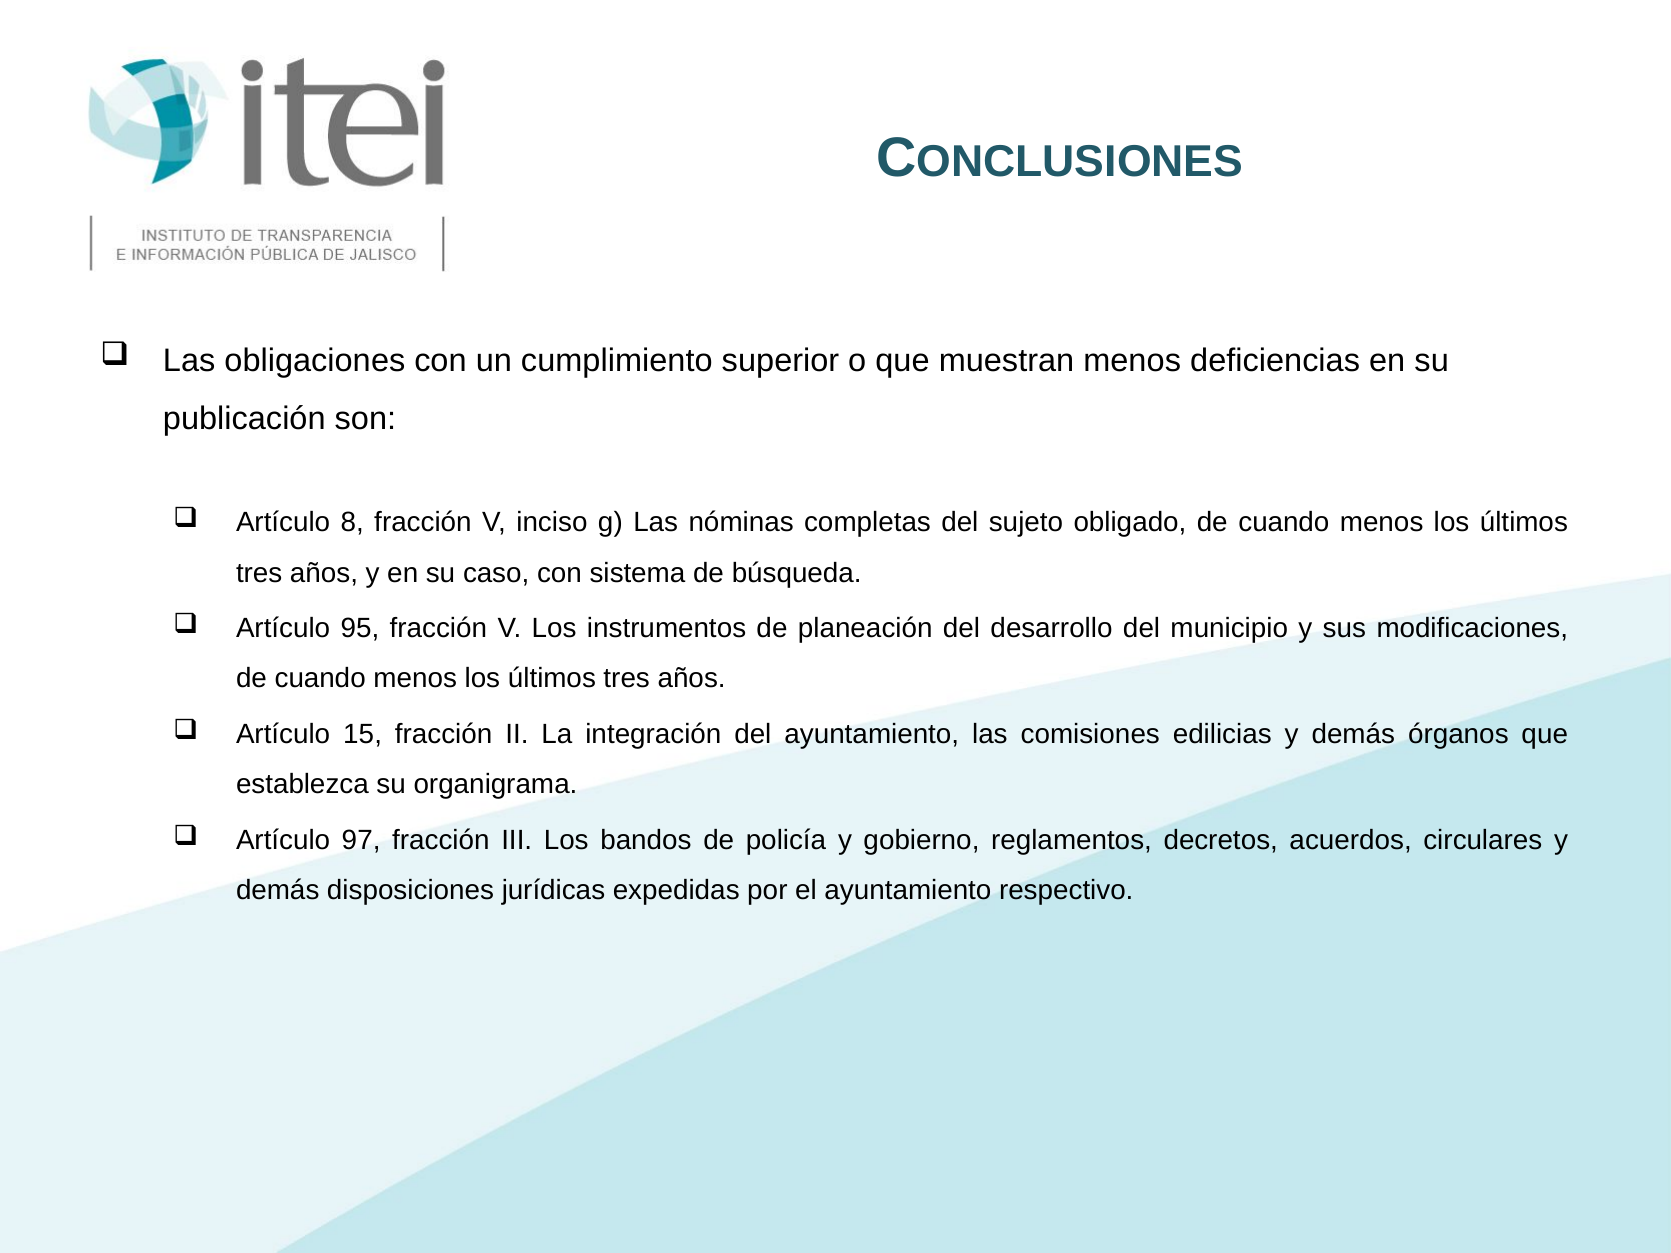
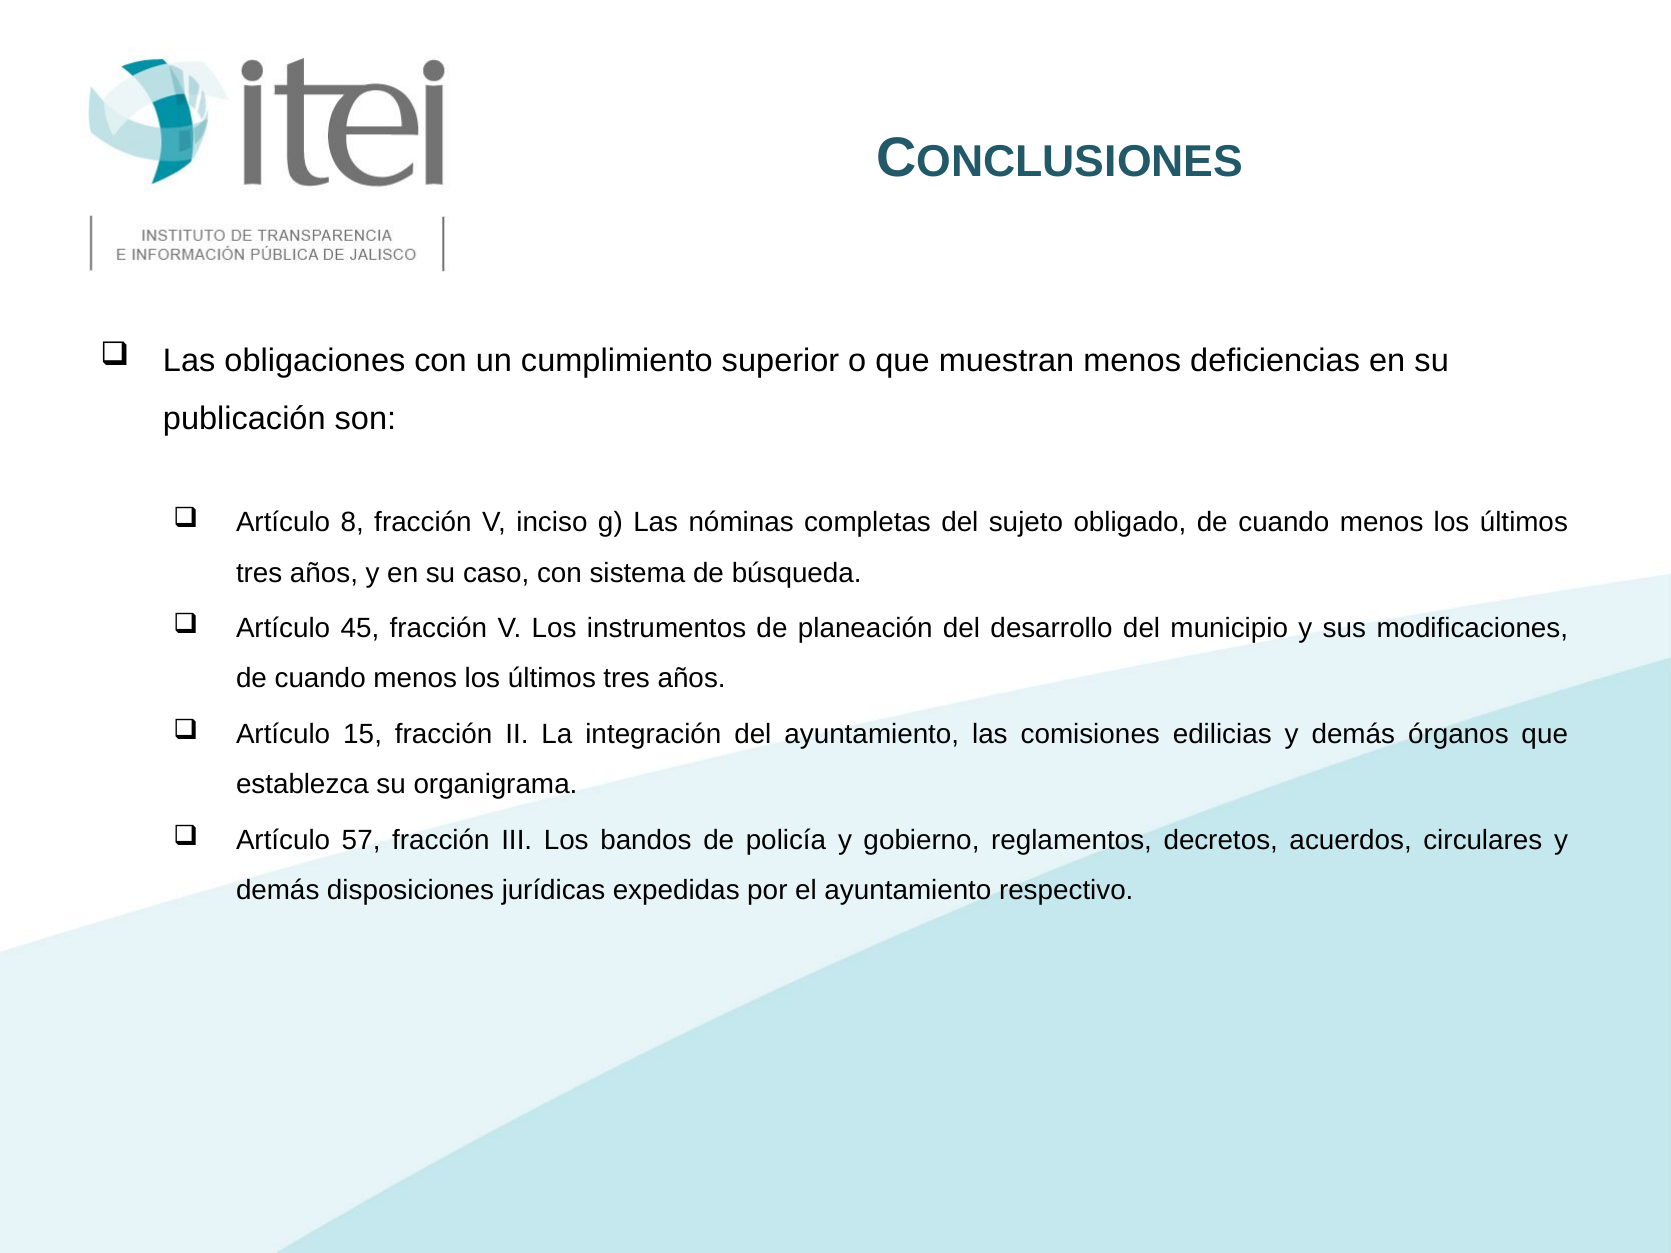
95: 95 -> 45 (360, 629)
97: 97 -> 57 (361, 840)
